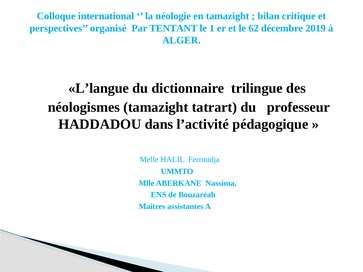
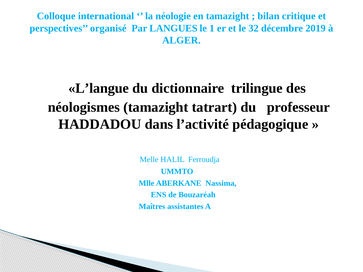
TENTANT: TENTANT -> LANGUES (173, 28)
62: 62 -> 32 (254, 28)
